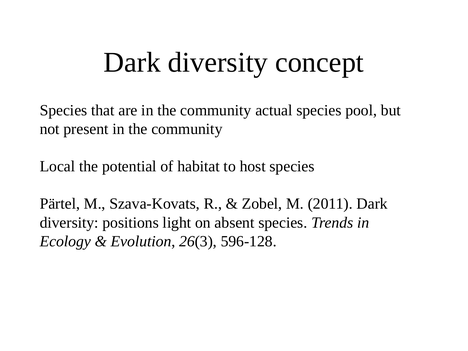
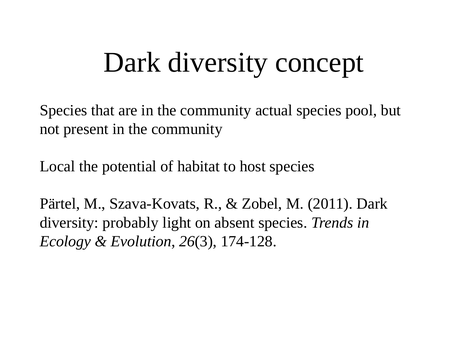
positions: positions -> probably (131, 223)
596-128: 596-128 -> 174-128 (249, 241)
